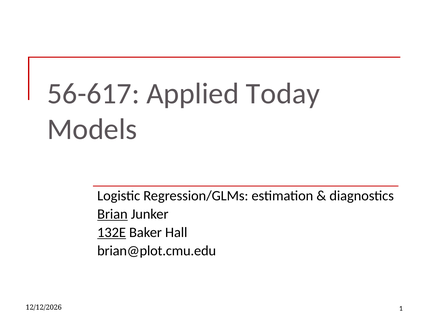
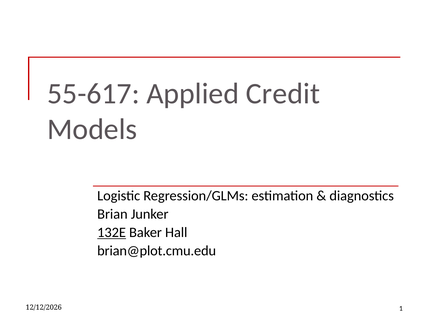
56-617: 56-617 -> 55-617 (93, 94)
Today: Today -> Credit (283, 94)
Brian underline: present -> none (112, 214)
